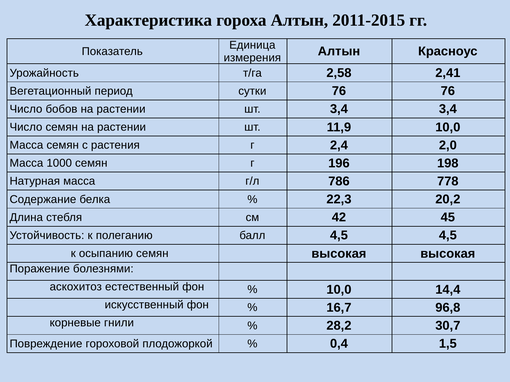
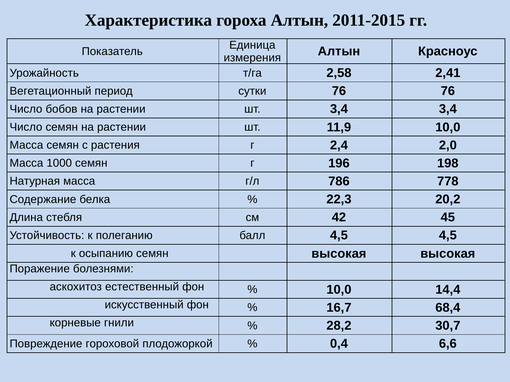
96,8: 96,8 -> 68,4 (448, 308)
1,5: 1,5 -> 6,6 (448, 344)
